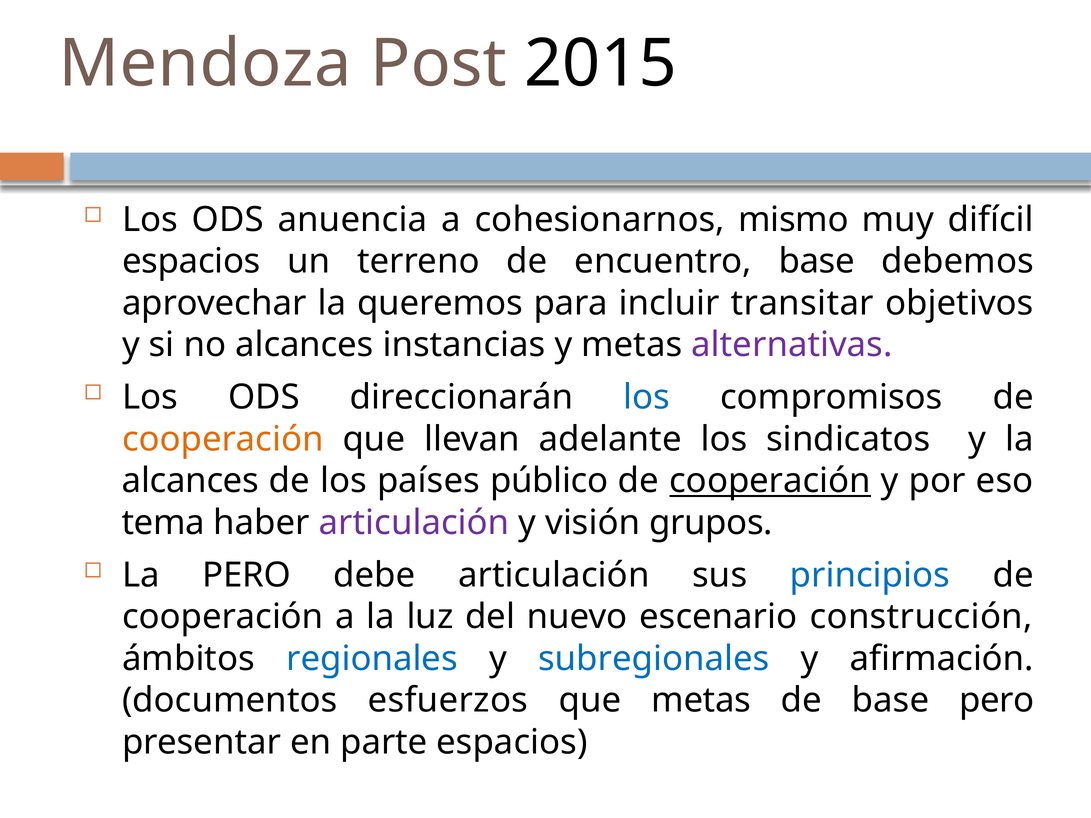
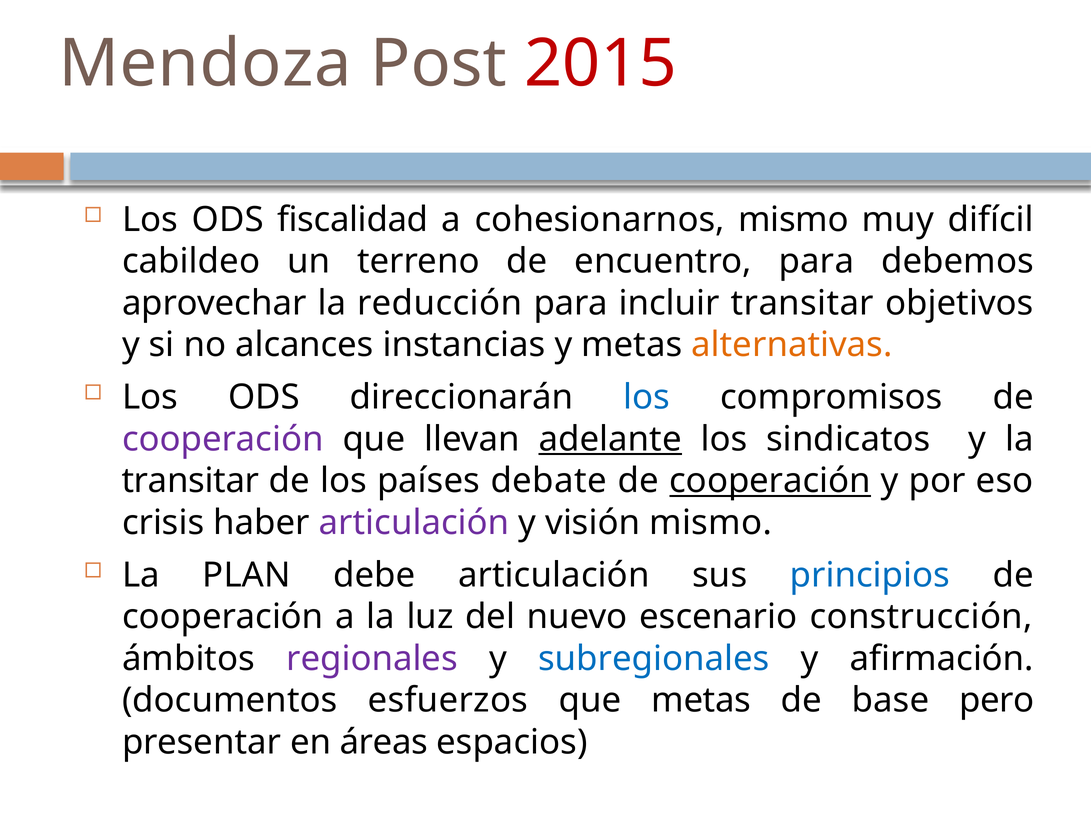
2015 colour: black -> red (601, 64)
anuencia: anuencia -> fiscalidad (353, 220)
espacios: espacios -> cabildeo (191, 261)
encuentro base: base -> para (816, 261)
queremos: queremos -> reducción (440, 303)
alternativas colour: purple -> orange (792, 345)
cooperación colour: orange -> purple (223, 439)
adelante underline: none -> present (610, 439)
alcances: alcances -> transitar (190, 481)
público: público -> debate (549, 481)
tema: tema -> crisis (163, 523)
visión grupos: grupos -> mismo (711, 523)
La PERO: PERO -> PLAN (247, 575)
regionales colour: blue -> purple (372, 659)
parte: parte -> áreas (384, 742)
